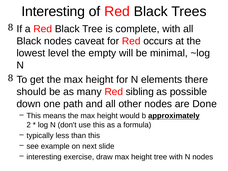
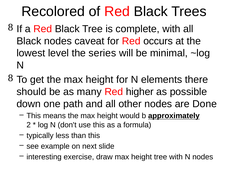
Interesting: Interesting -> Recolored (53, 11)
empty: empty -> series (102, 53)
sibling: sibling -> higher (140, 92)
